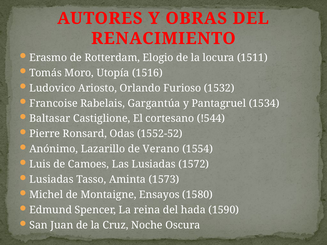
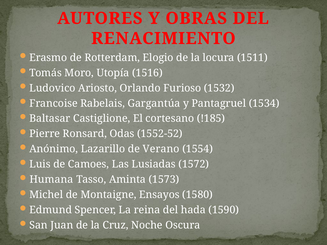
!544: !544 -> !185 (211, 119)
Lusiadas: Lusiadas -> Humana (51, 180)
